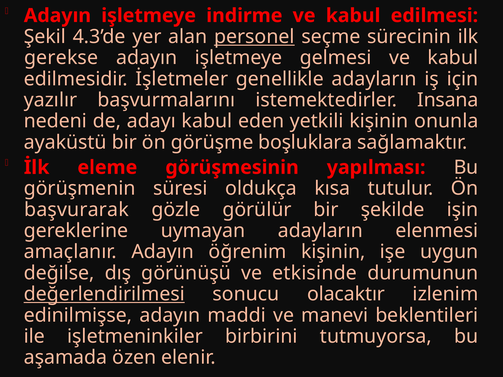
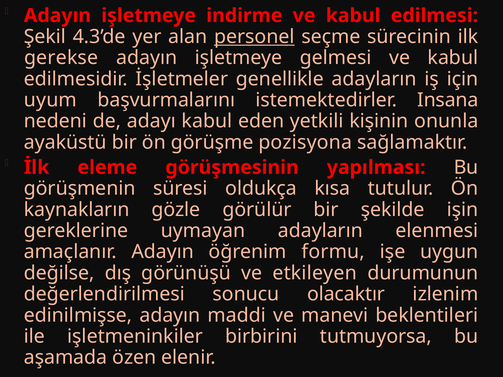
yazılır: yazılır -> uyum (50, 100)
boşluklara: boşluklara -> pozisyona (305, 142)
başvurarak: başvurarak -> kaynakların (77, 210)
öğrenim kişinin: kişinin -> formu (333, 252)
etkisinde: etkisinde -> etkileyen (315, 273)
değerlendirilmesi underline: present -> none (104, 294)
